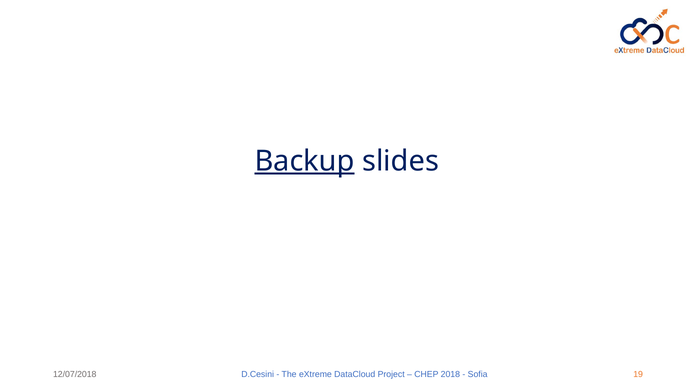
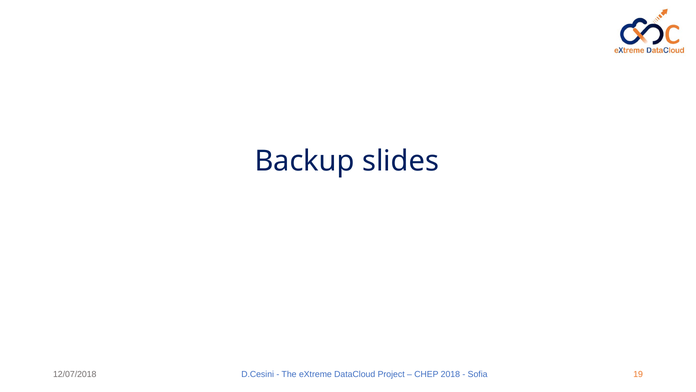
Backup underline: present -> none (305, 161)
